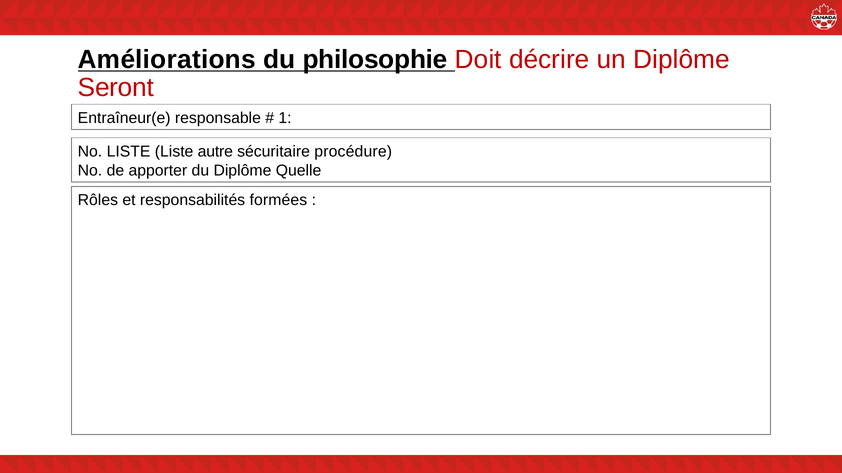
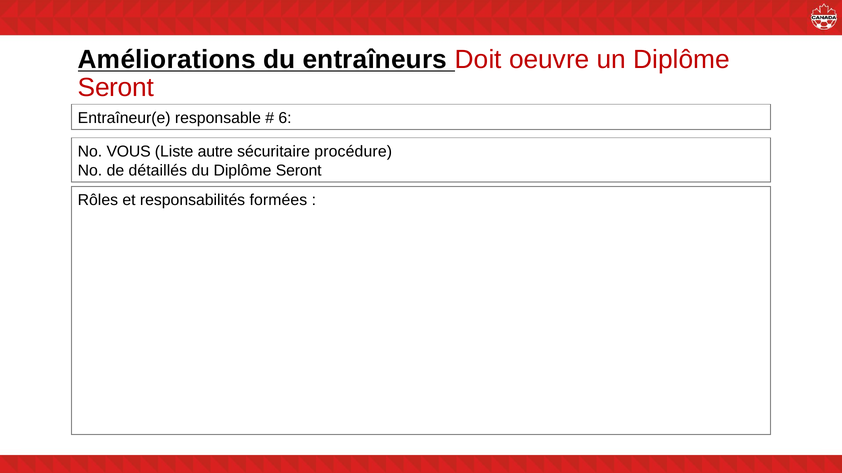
philosophie: philosophie -> entraîneurs (375, 59)
décrire: décrire -> oeuvre (549, 59)
1: 1 -> 6 (285, 118)
No LISTE: LISTE -> VOUS (129, 152)
apporter: apporter -> détaillés (158, 171)
du Diplôme Quelle: Quelle -> Seront (299, 171)
